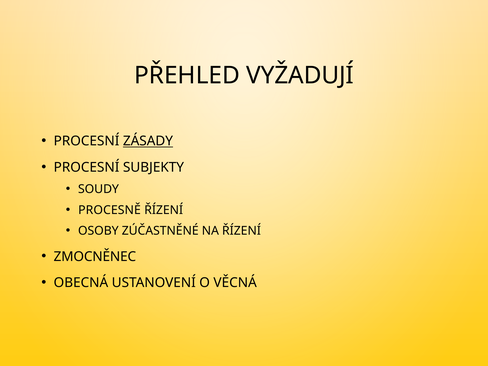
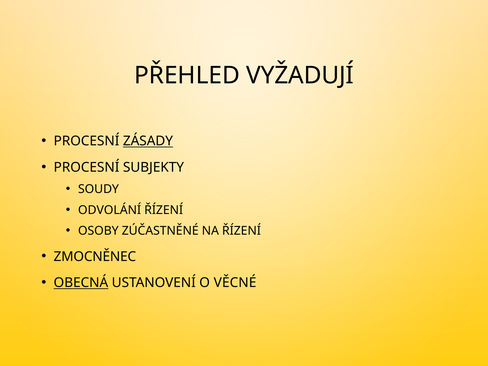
PROCESNĚ: PROCESNĚ -> ODVOLÁNÍ (110, 210)
OBECNÁ underline: none -> present (81, 283)
VĚCNÁ: VĚCNÁ -> VĚCNÉ (235, 283)
